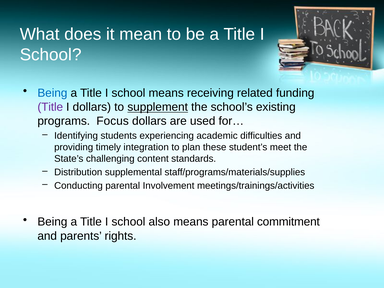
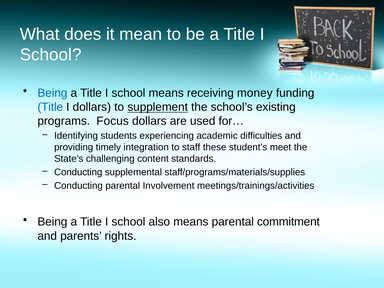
related: related -> money (255, 93)
Title colour: purple -> blue (50, 107)
plan: plan -> staff (191, 147)
Distribution: Distribution -> Conducting (78, 172)
